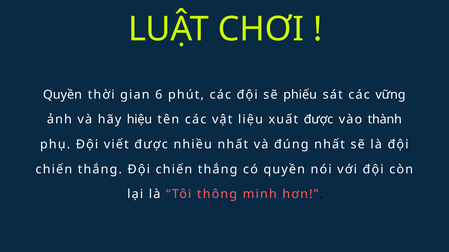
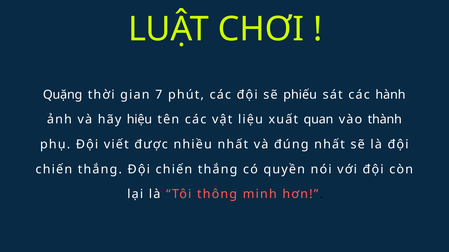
Quyền: Quyền -> Quặng (63, 95)
6: 6 -> 7 (159, 95)
vững: vững -> hành (390, 95)
xuất được: được -> quan (319, 120)
